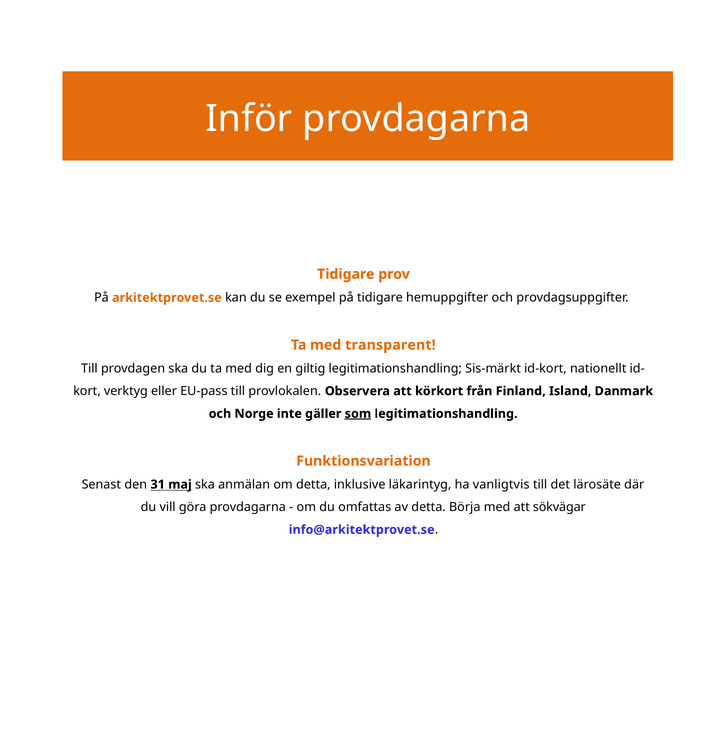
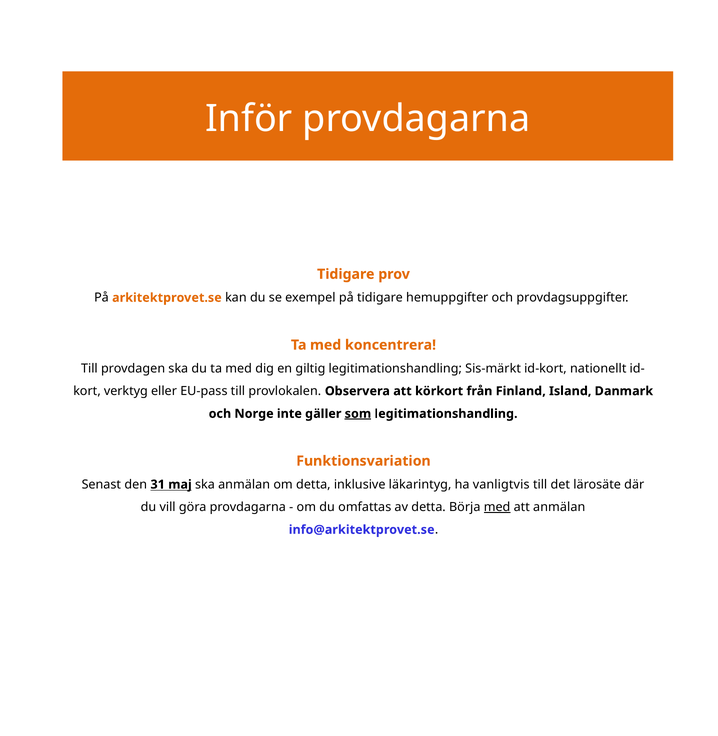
transparent: transparent -> koncentrera (391, 345)
med underline: none -> present (497, 507)
att sökvägar: sökvägar -> anmälan (559, 507)
